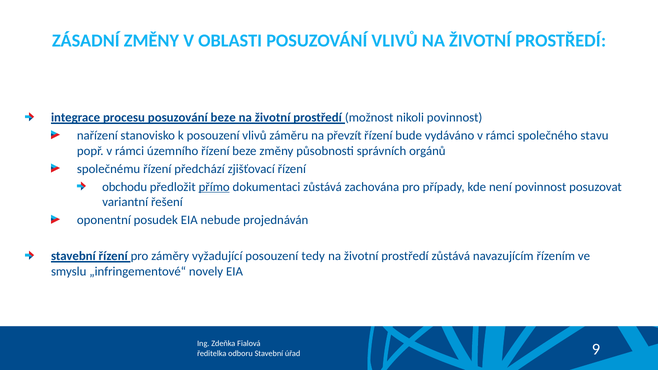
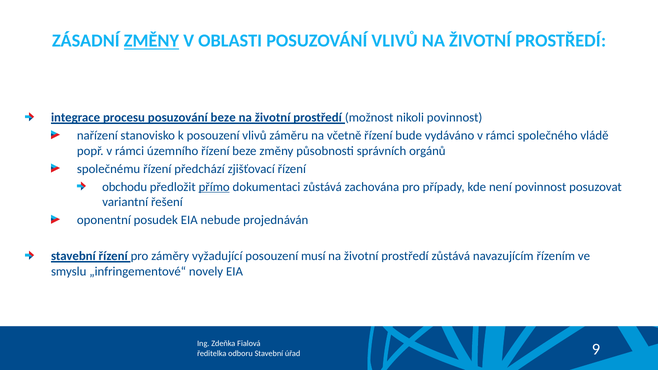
ZMĚNY underline: none -> present (151, 41)
převzít: převzít -> včetně (344, 136)
stavu: stavu -> vládě (594, 136)
tedy: tedy -> musí (313, 256)
